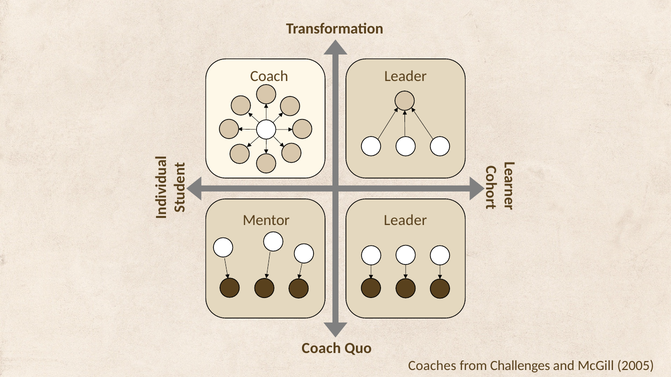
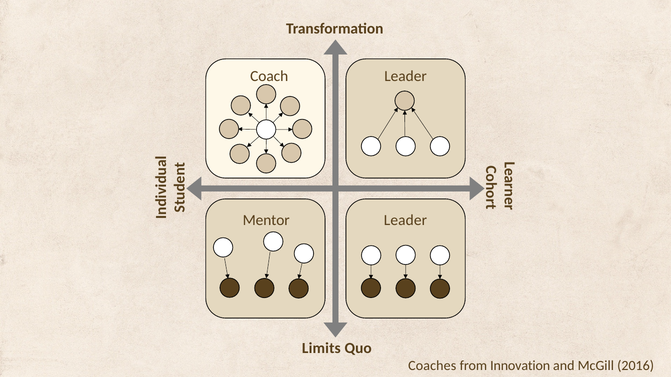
Coach: Coach -> Limits (321, 349)
Challenges: Challenges -> Innovation (520, 366)
2005: 2005 -> 2016 (636, 366)
